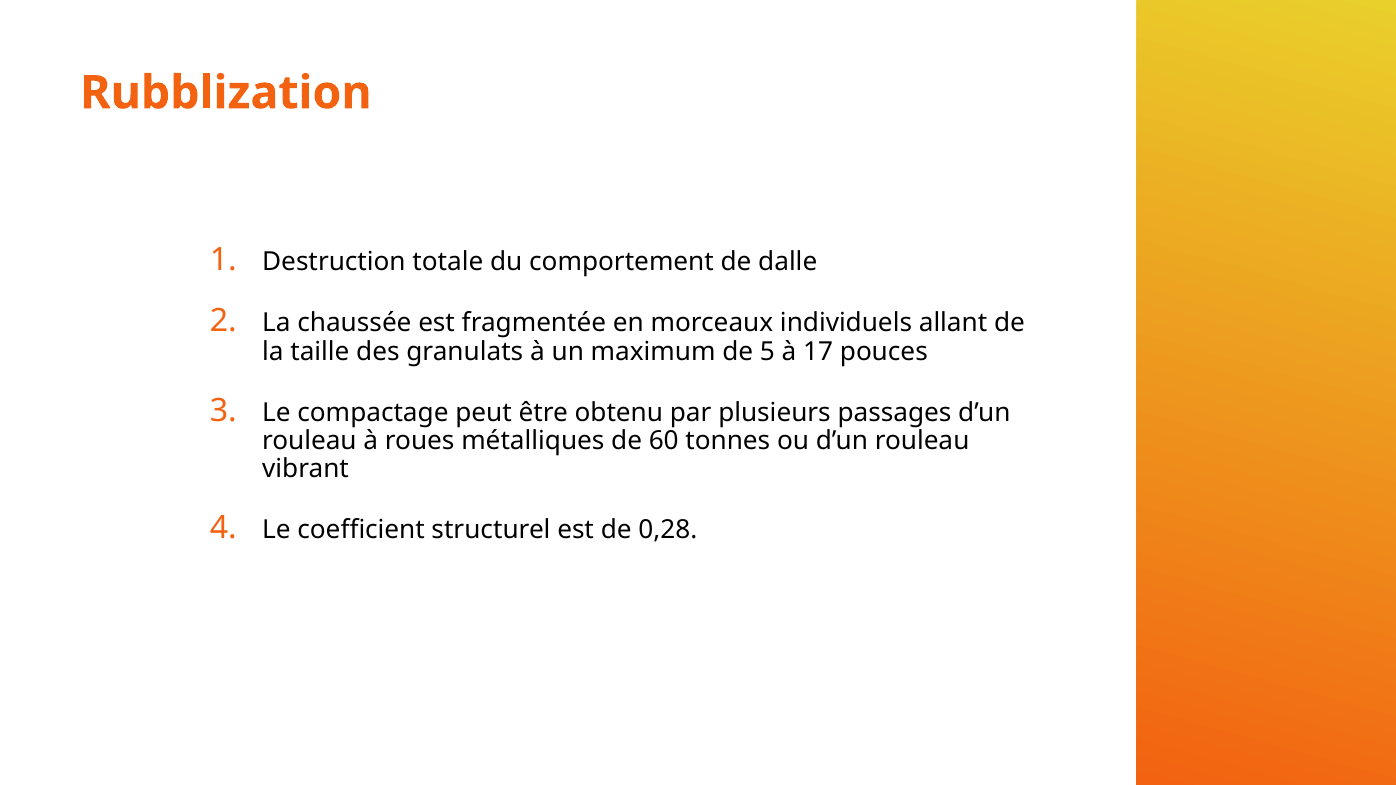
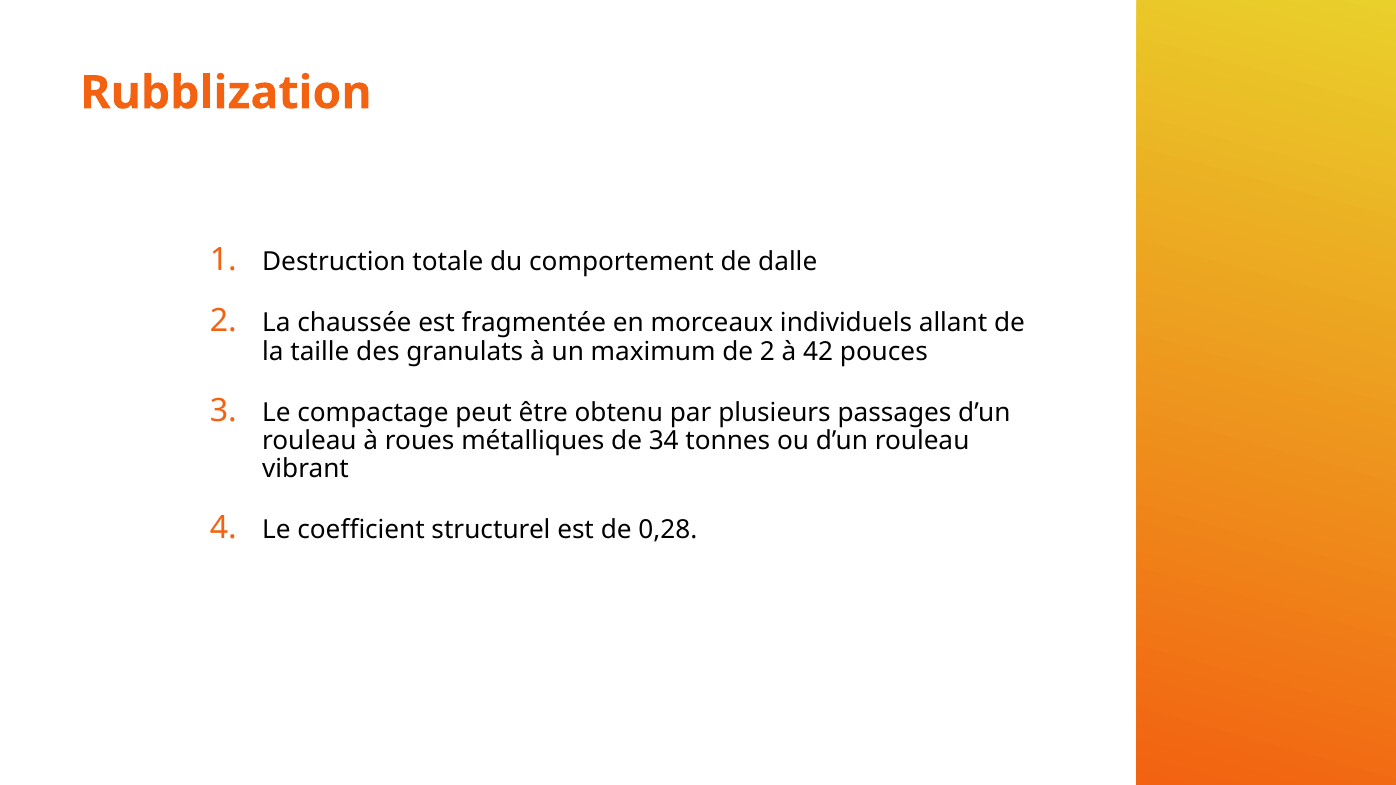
de 5: 5 -> 2 (767, 352)
17: 17 -> 42 (818, 352)
60: 60 -> 34 (664, 441)
